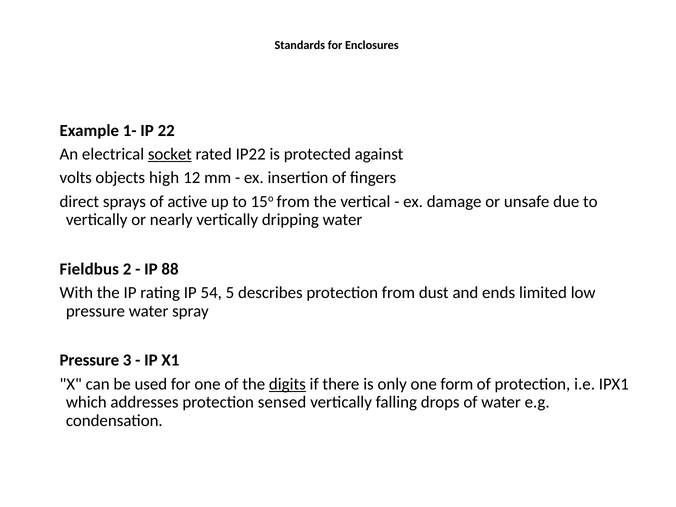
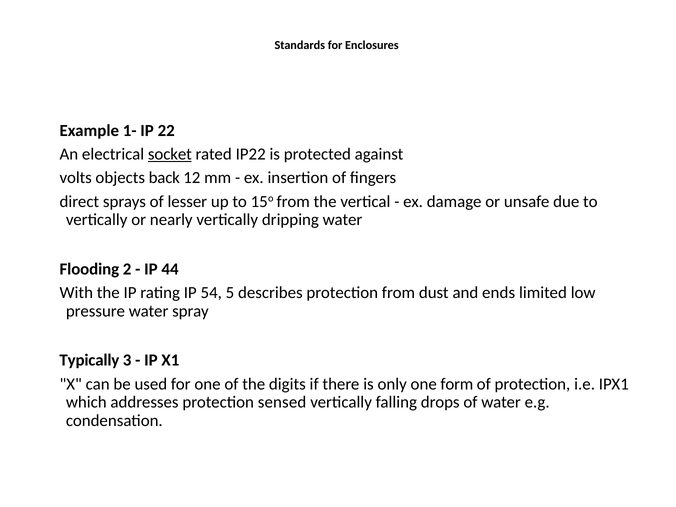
high: high -> back (164, 178)
active: active -> lesser (187, 202)
Fieldbus: Fieldbus -> Flooding (89, 269)
88: 88 -> 44 (170, 269)
Pressure: Pressure -> Typically (89, 360)
digits underline: present -> none (287, 384)
